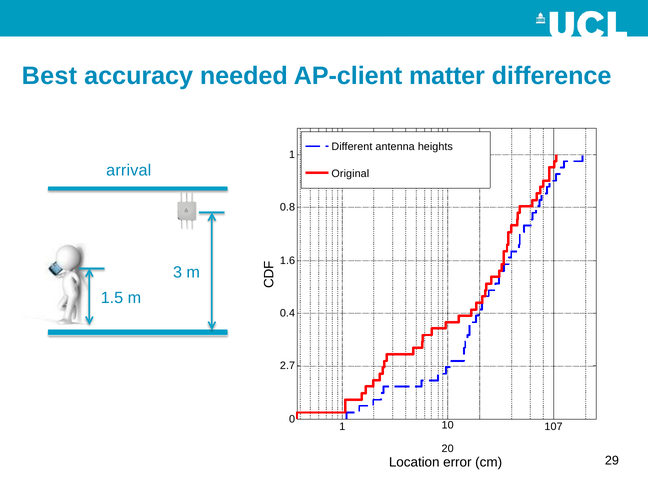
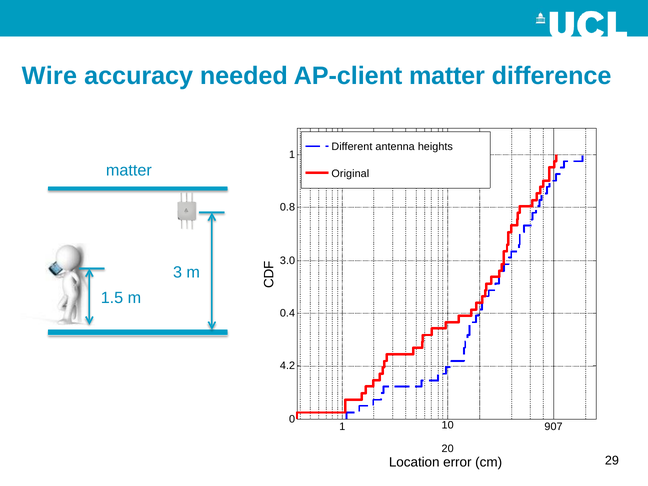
Best: Best -> Wire (49, 76)
arrival: arrival -> matter (129, 170)
1.6: 1.6 -> 3.0 (288, 261)
2.7: 2.7 -> 4.2 (288, 366)
107: 107 -> 907 (554, 426)
